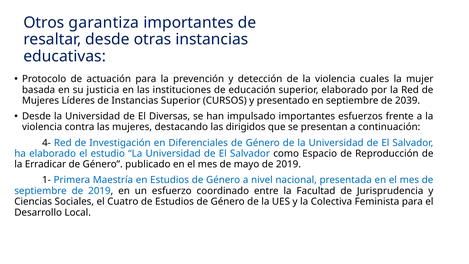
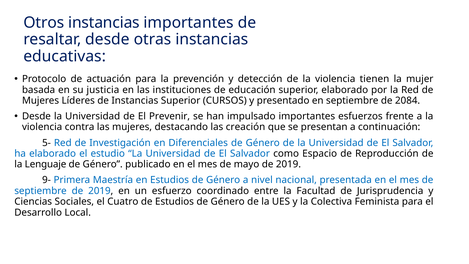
Otros garantiza: garantiza -> instancias (104, 23)
cuales: cuales -> tienen (374, 79)
2039: 2039 -> 2084 (408, 101)
Diversas: Diversas -> Prevenir (170, 116)
dirigidos: dirigidos -> creación (246, 127)
4-: 4- -> 5- (47, 143)
Erradicar: Erradicar -> Lenguaje (46, 164)
1-: 1- -> 9- (47, 180)
